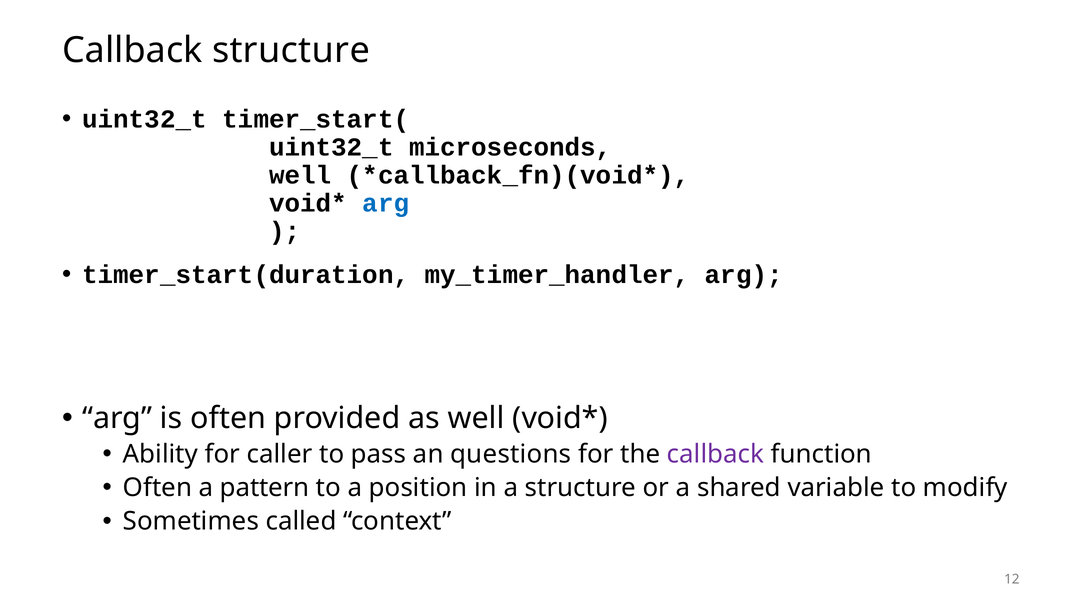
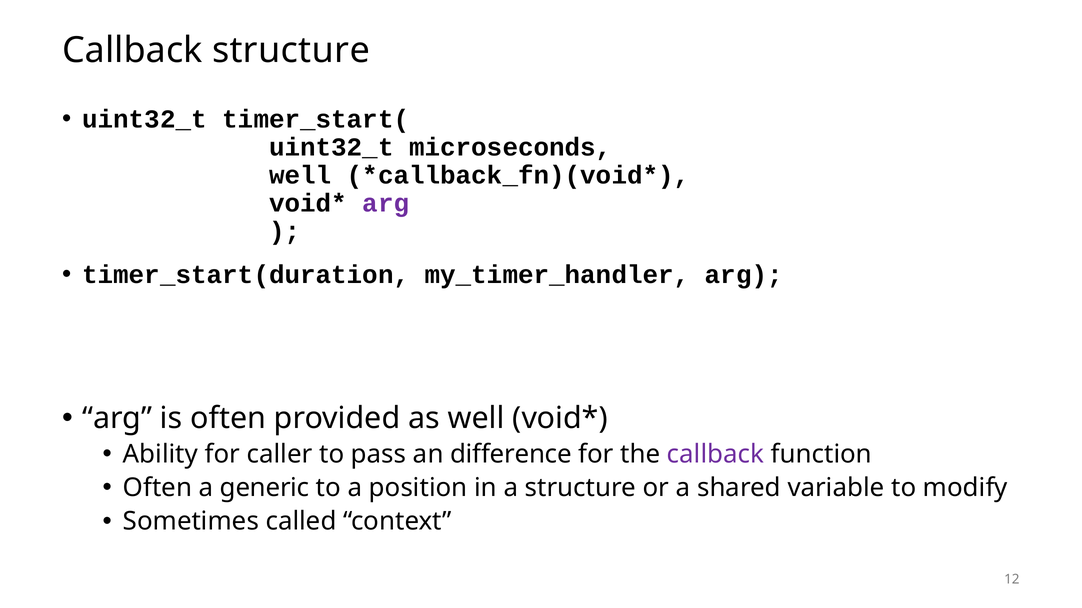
arg colour: blue -> purple (386, 203)
questions: questions -> difference (511, 455)
pattern: pattern -> generic (265, 488)
